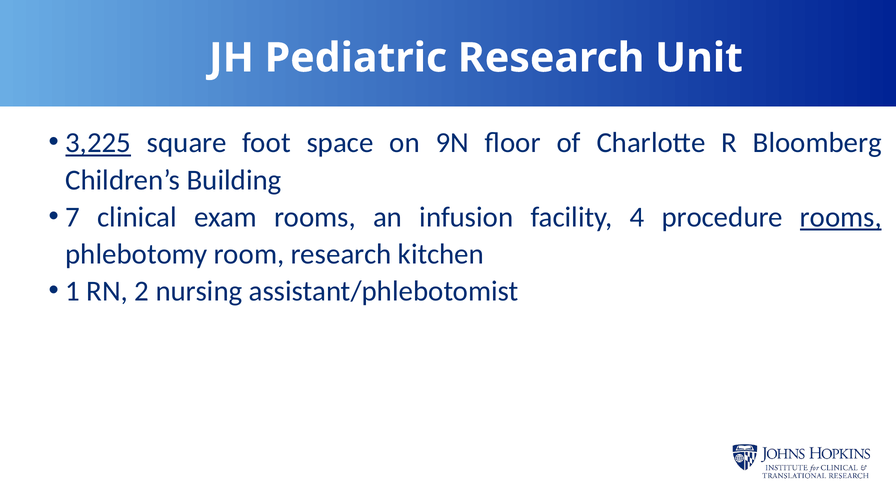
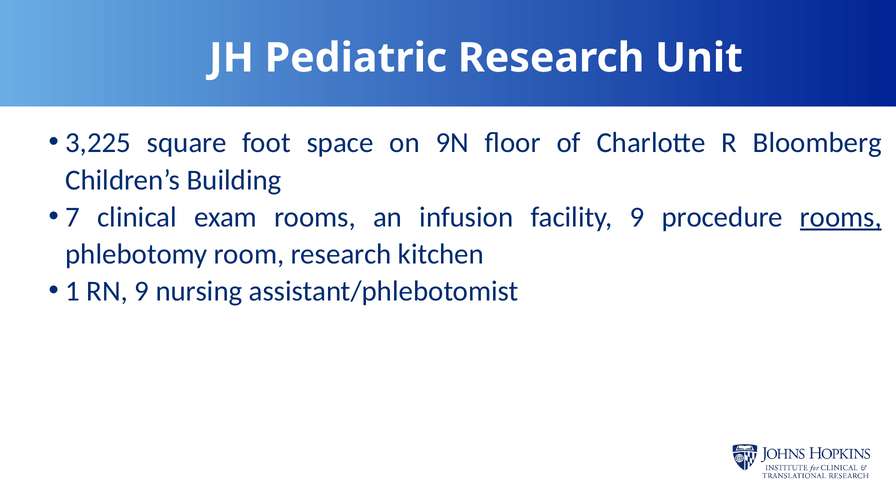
3,225 underline: present -> none (98, 143)
facility 4: 4 -> 9 (637, 217)
RN 2: 2 -> 9 (142, 291)
